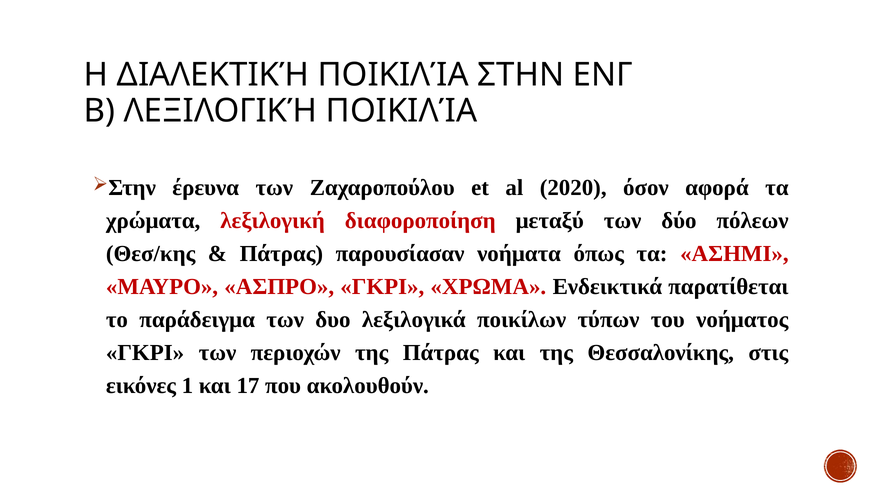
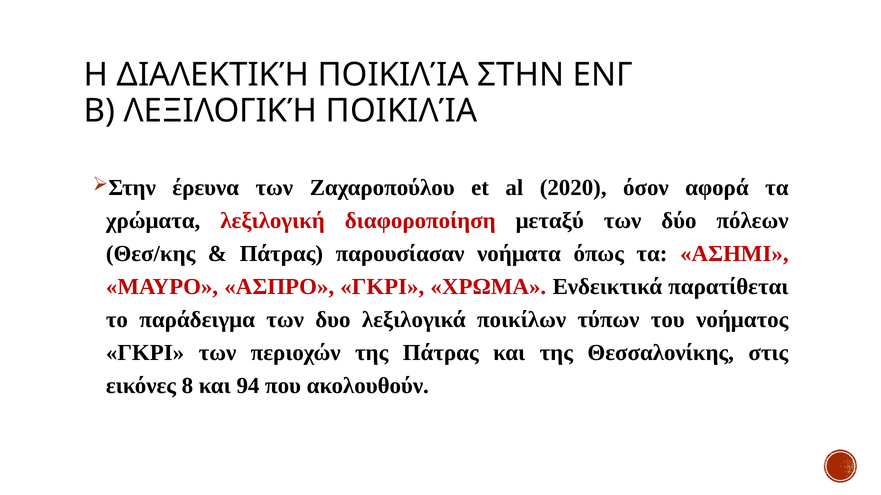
1: 1 -> 8 (187, 386)
17: 17 -> 94 (248, 386)
